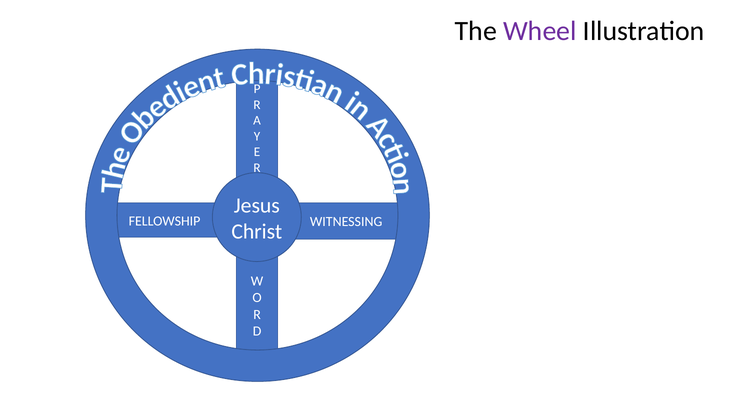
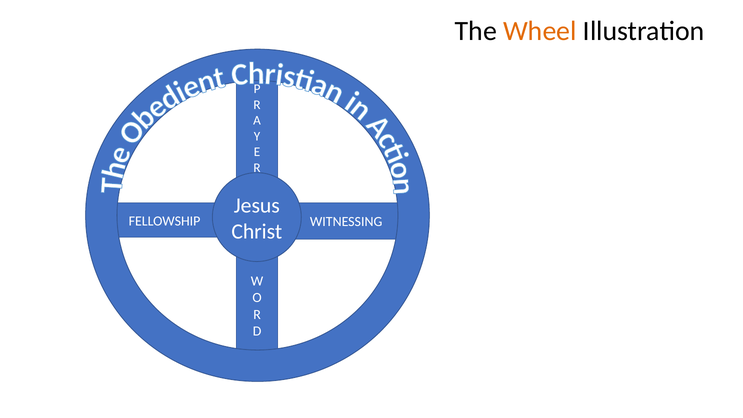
Wheel colour: purple -> orange (540, 31)
